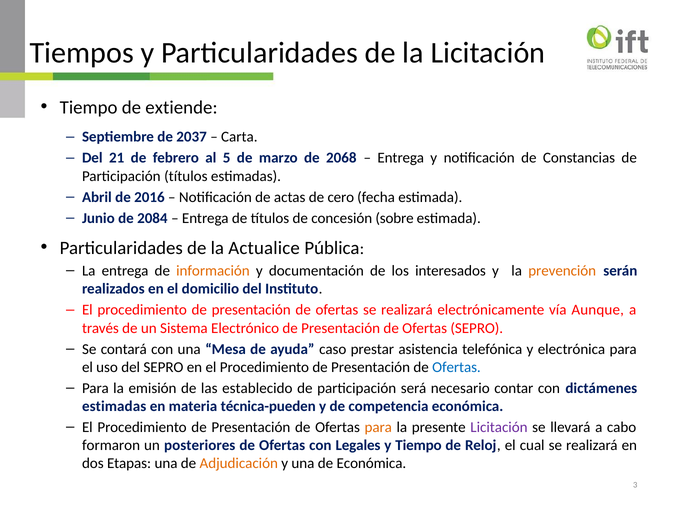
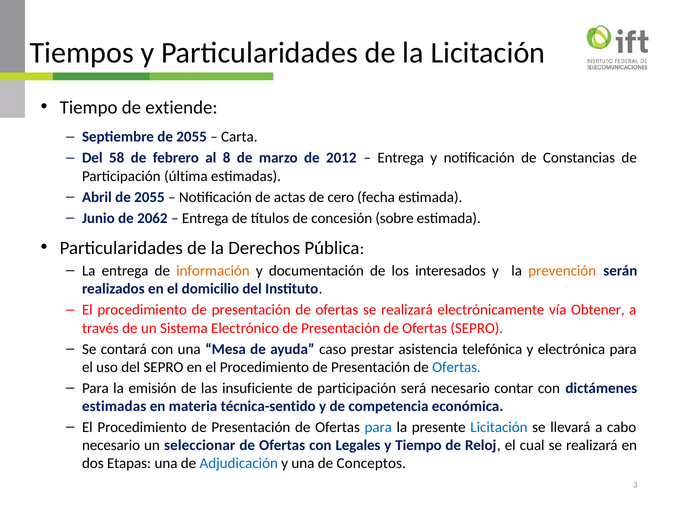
Septiembre de 2037: 2037 -> 2055 (192, 137)
21: 21 -> 58 (117, 158)
5: 5 -> 8 (227, 158)
2068: 2068 -> 2012 (341, 158)
Participación títulos: títulos -> última (186, 176)
Abril de 2016: 2016 -> 2055 (149, 197)
2084: 2084 -> 2062 (152, 218)
Actualice: Actualice -> Derechos (264, 248)
Aunque: Aunque -> Obtener (598, 310)
establecido: establecido -> insuficiente (257, 389)
técnica-pueden: técnica-pueden -> técnica-sentido (268, 407)
para colour: orange -> blue (378, 428)
Licitación colour: purple -> blue (499, 428)
formaron: formaron -> necesario (111, 446)
posteriores: posteriores -> seleccionar (200, 446)
Adjudicación colour: orange -> blue (239, 464)
de Económica: Económica -> Conceptos (371, 464)
